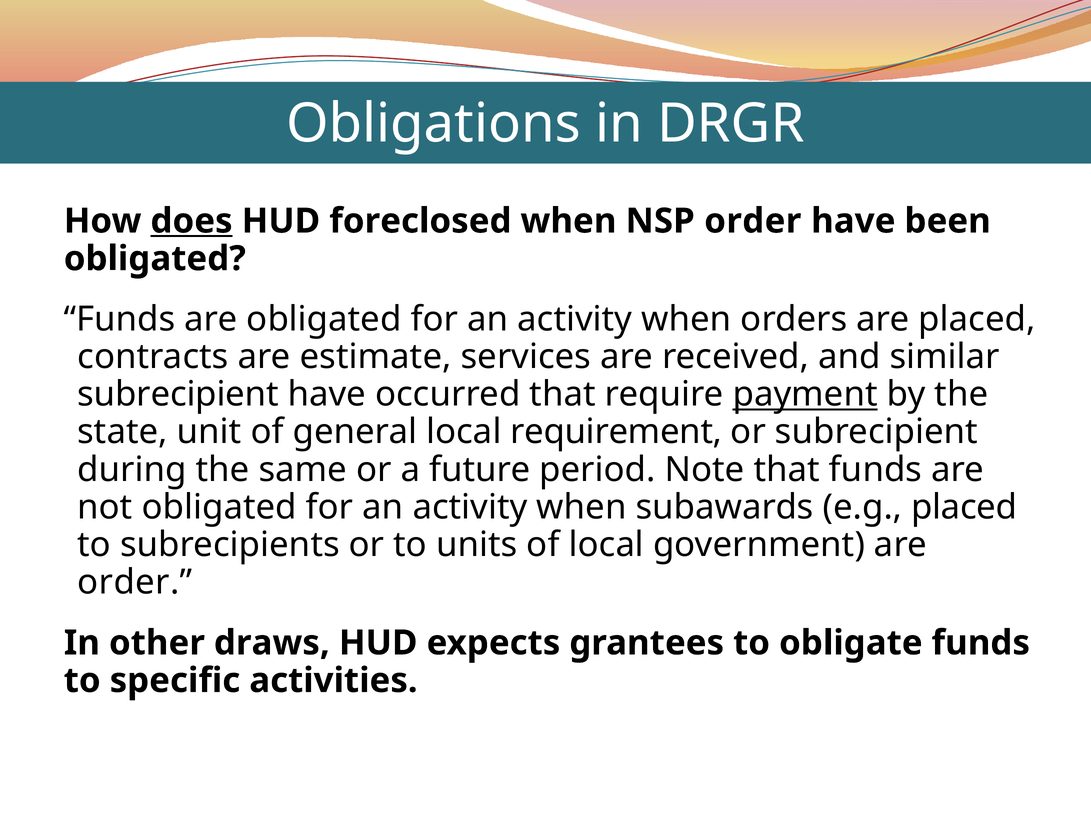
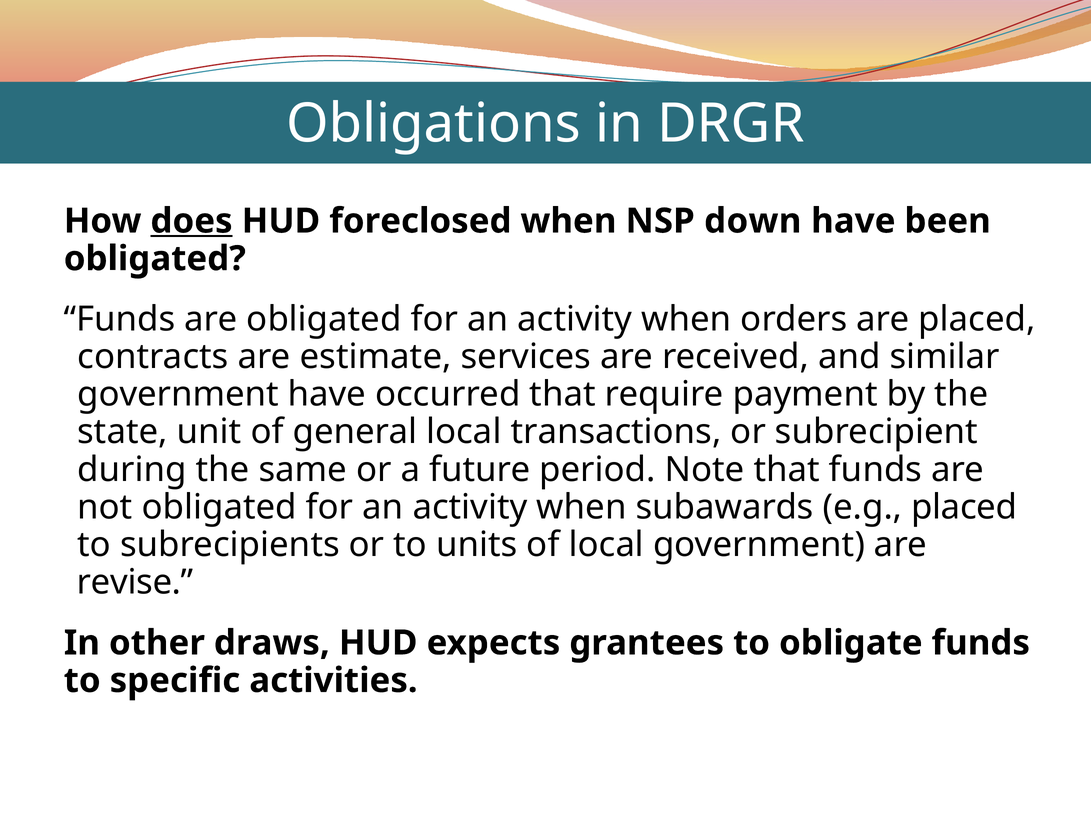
NSP order: order -> down (753, 221)
subrecipient: subrecipient -> government (178, 394)
payment underline: present -> none (805, 394)
requirement: requirement -> transactions (616, 432)
order: order -> revise (135, 583)
